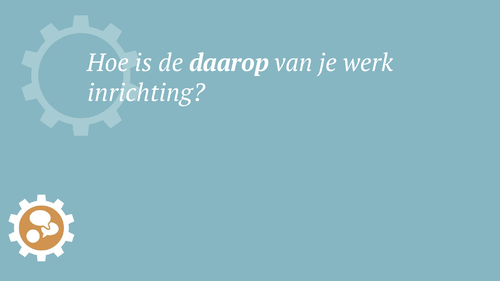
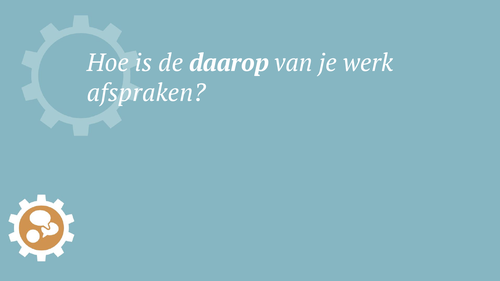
inrichting: inrichting -> afspraken (146, 93)
